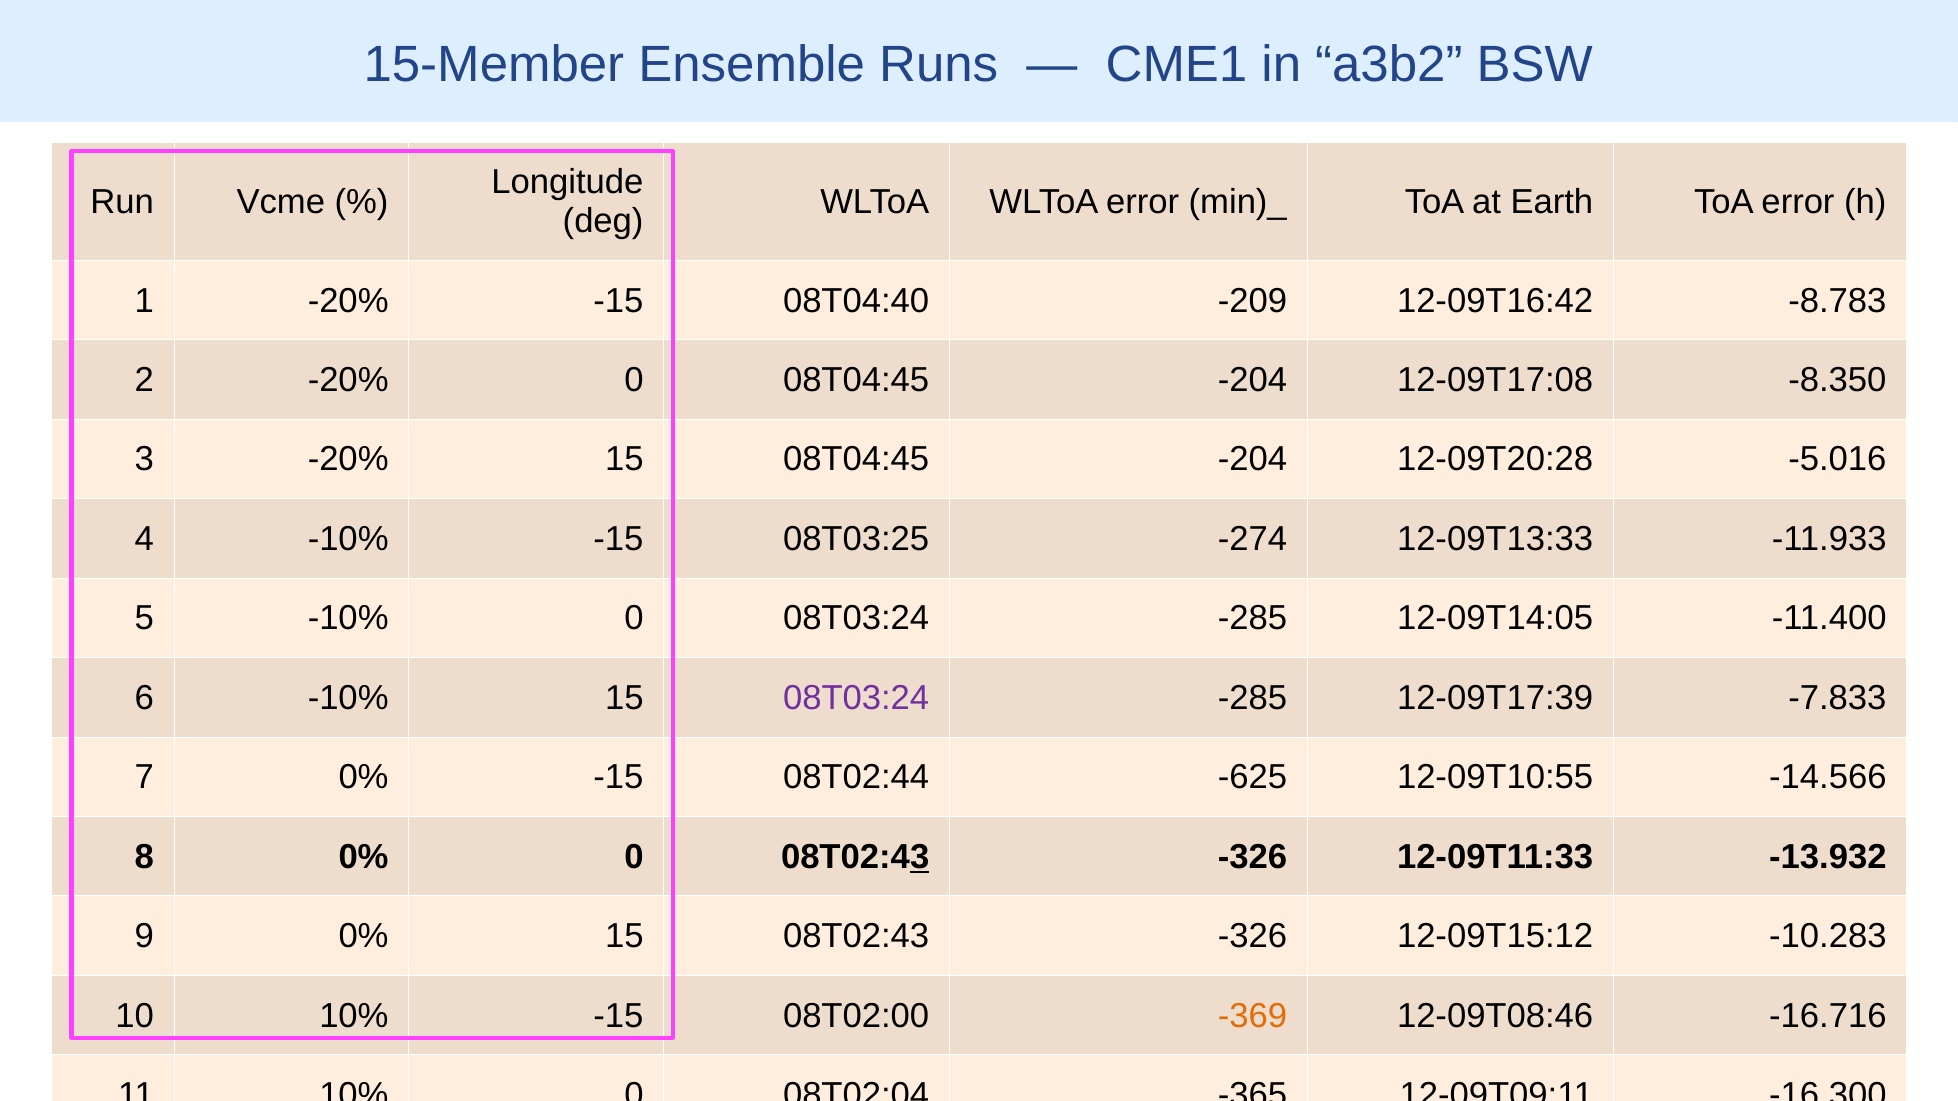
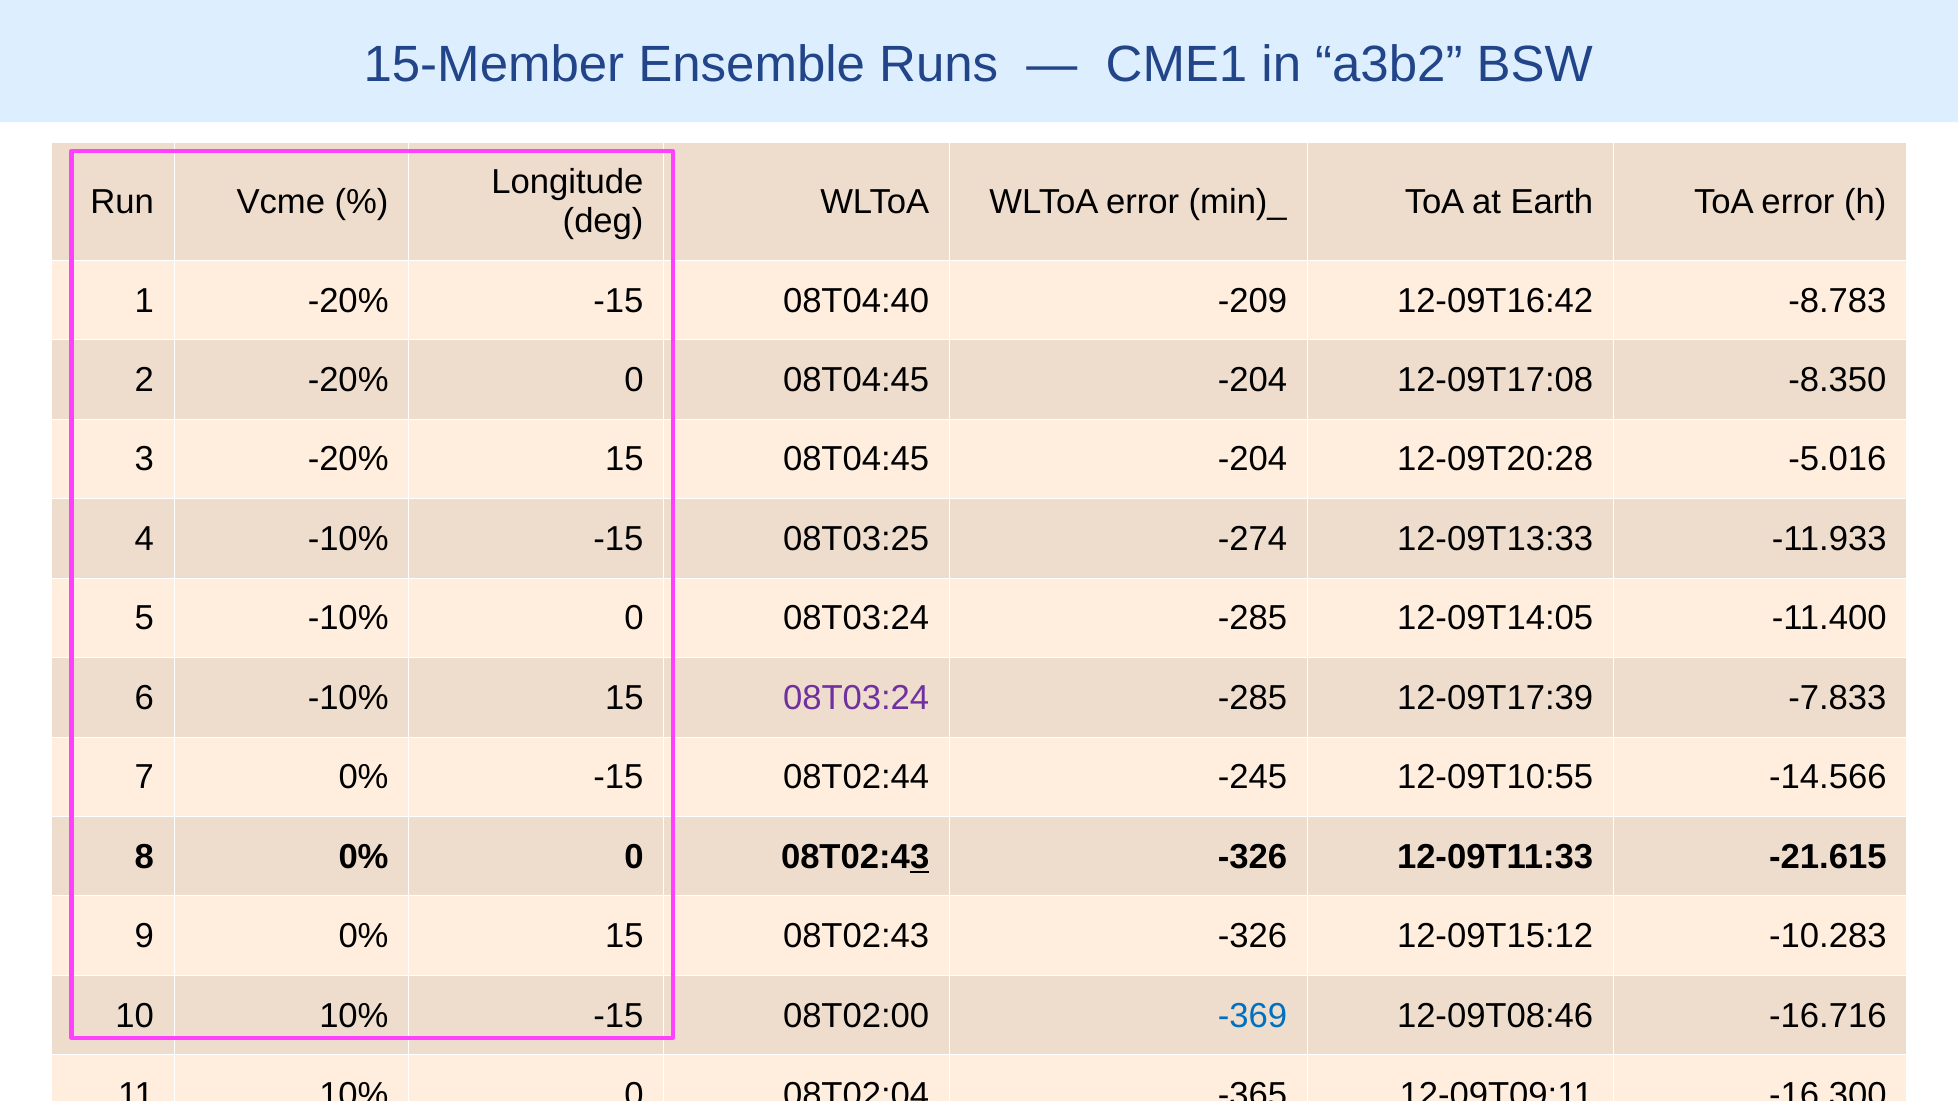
-625: -625 -> -245 (1252, 778)
-13.932: -13.932 -> -21.615 (1828, 857)
-369 colour: orange -> blue (1252, 1016)
